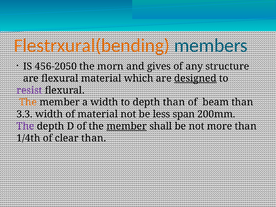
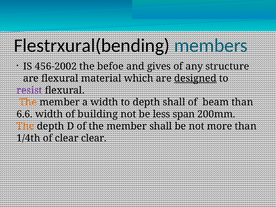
Flestrxural(bending colour: orange -> black (92, 46)
456-2050: 456-2050 -> 456-2002 (56, 66)
morn: morn -> befoe (110, 66)
depth than: than -> shall (174, 102)
3.3: 3.3 -> 6.6 (25, 114)
of material: material -> building (98, 114)
The colour: purple -> orange (25, 126)
member underline: present -> none (127, 126)
clear than: than -> clear (94, 138)
